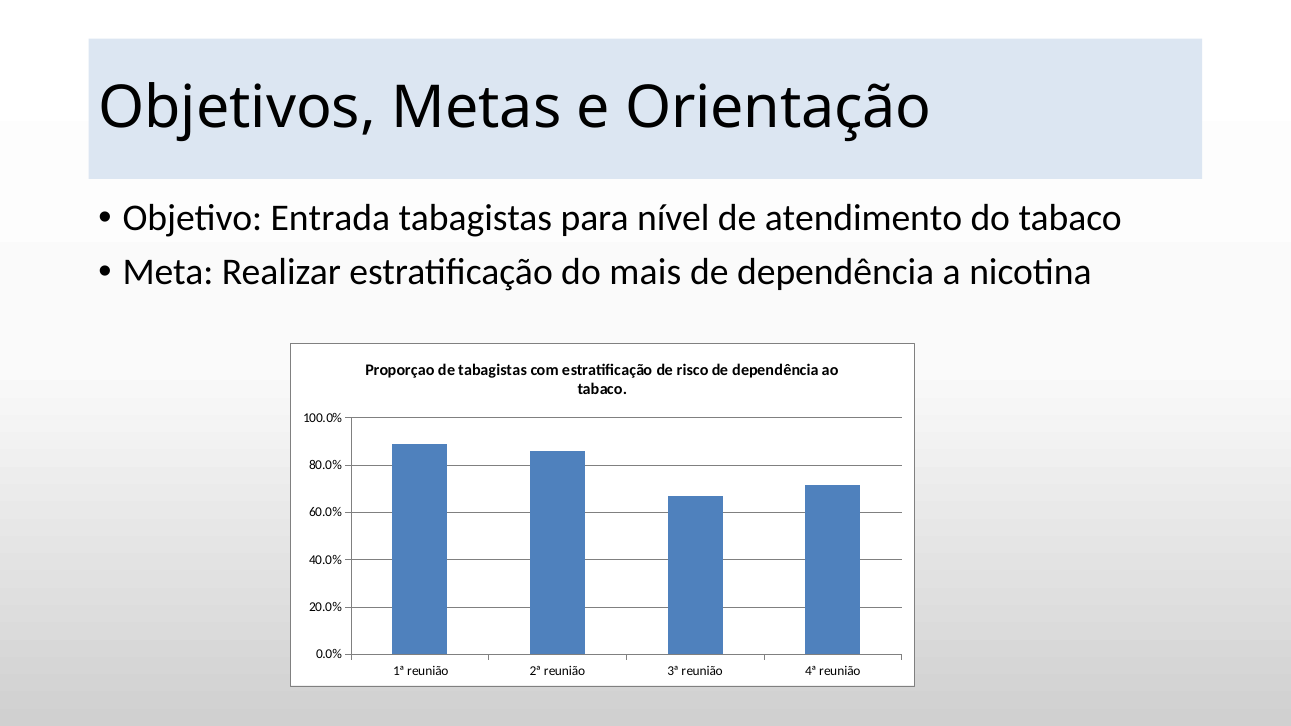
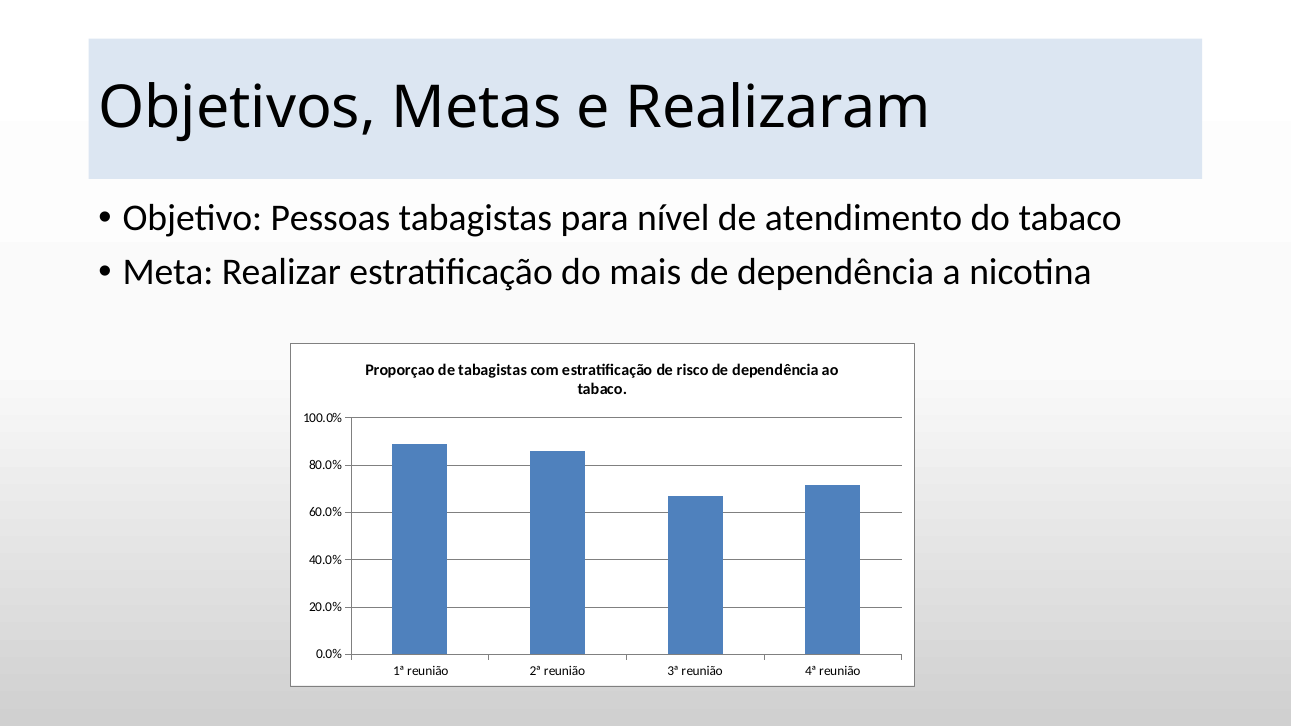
Orientação: Orientação -> Realizaram (778, 108)
Entrada: Entrada -> Pessoas (330, 218)
